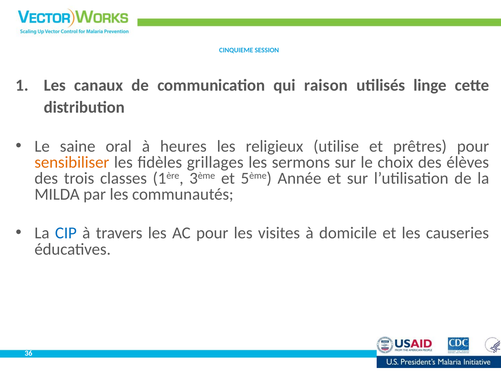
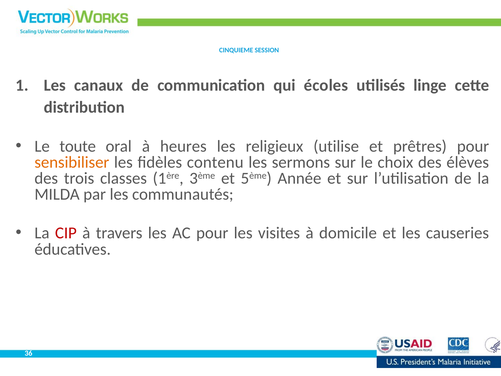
raison: raison -> écoles (326, 85)
saine: saine -> toute (78, 146)
grillages: grillages -> contenu (215, 162)
CIP colour: blue -> red (66, 233)
